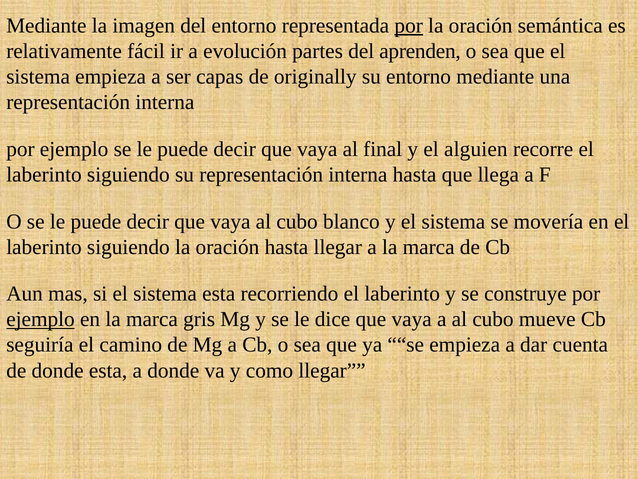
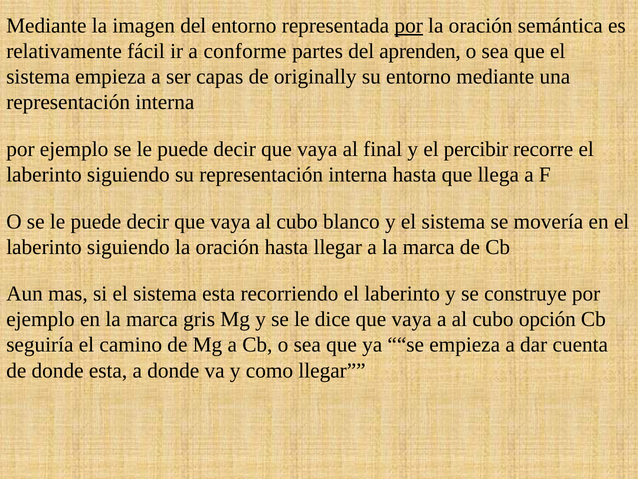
evolución: evolución -> conforme (245, 51)
alguien: alguien -> percibir (476, 149)
ejemplo underline: present -> none (40, 319)
mueve: mueve -> opción (547, 319)
